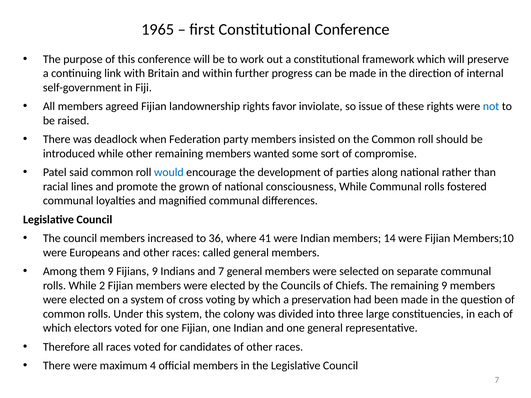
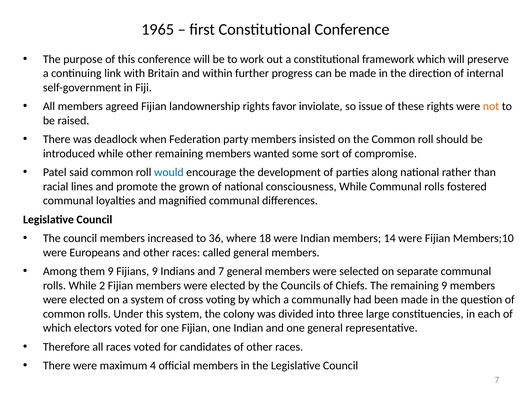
not colour: blue -> orange (491, 106)
41: 41 -> 18 (265, 239)
preservation: preservation -> communally (321, 300)
